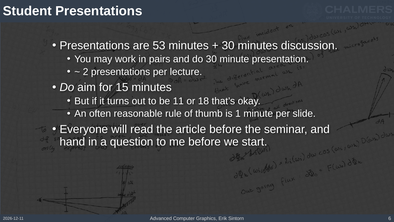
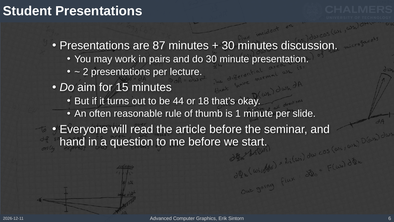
53: 53 -> 87 (159, 45)
11: 11 -> 44 (178, 101)
